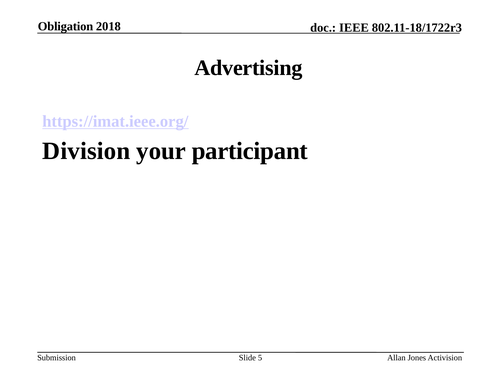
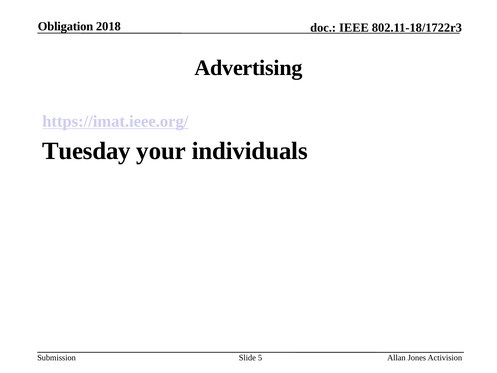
Division: Division -> Tuesday (86, 151)
participant: participant -> individuals (250, 151)
